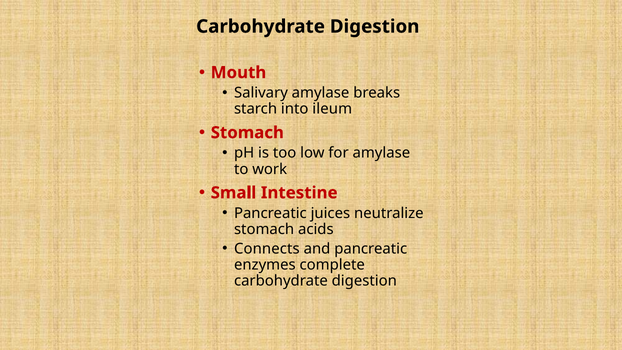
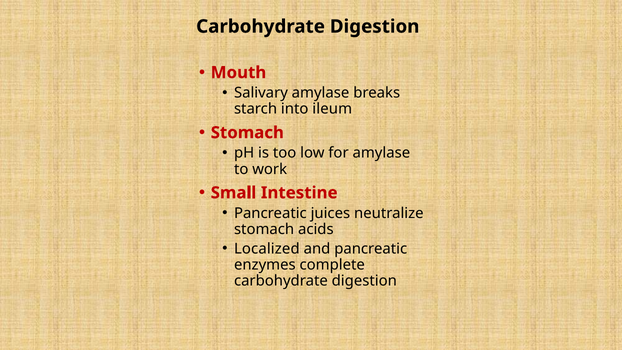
Connects: Connects -> Localized (267, 248)
